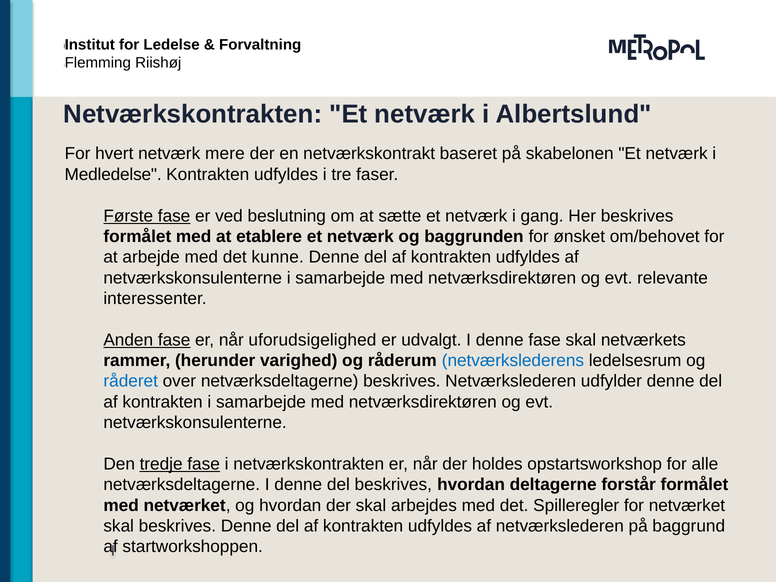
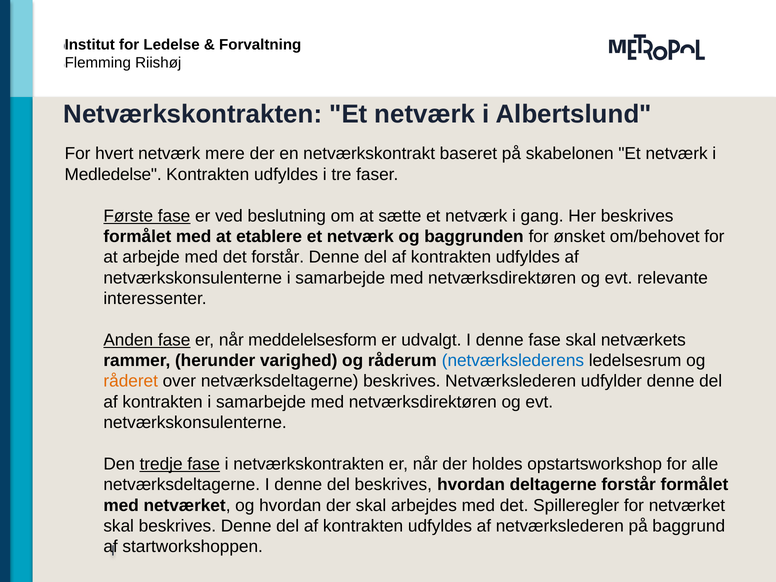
det kunne: kunne -> forstår (278, 257)
uforudsigelighed: uforudsigelighed -> meddelelsesform (313, 340)
råderet colour: blue -> orange (131, 381)
